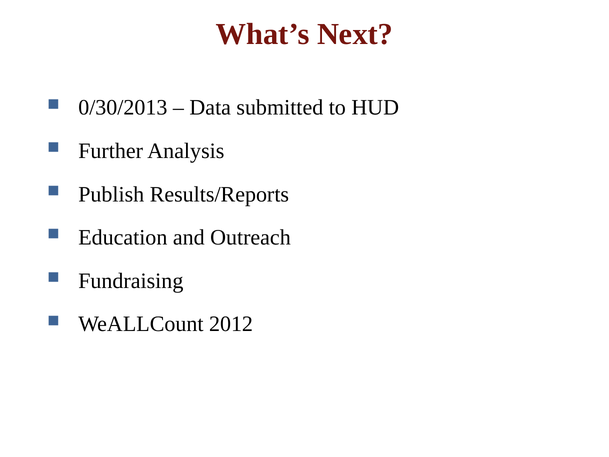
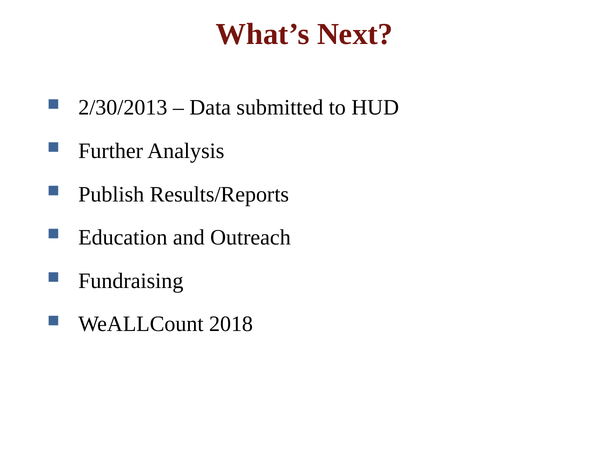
0/30/2013: 0/30/2013 -> 2/30/2013 (123, 108)
2012: 2012 -> 2018 (231, 324)
